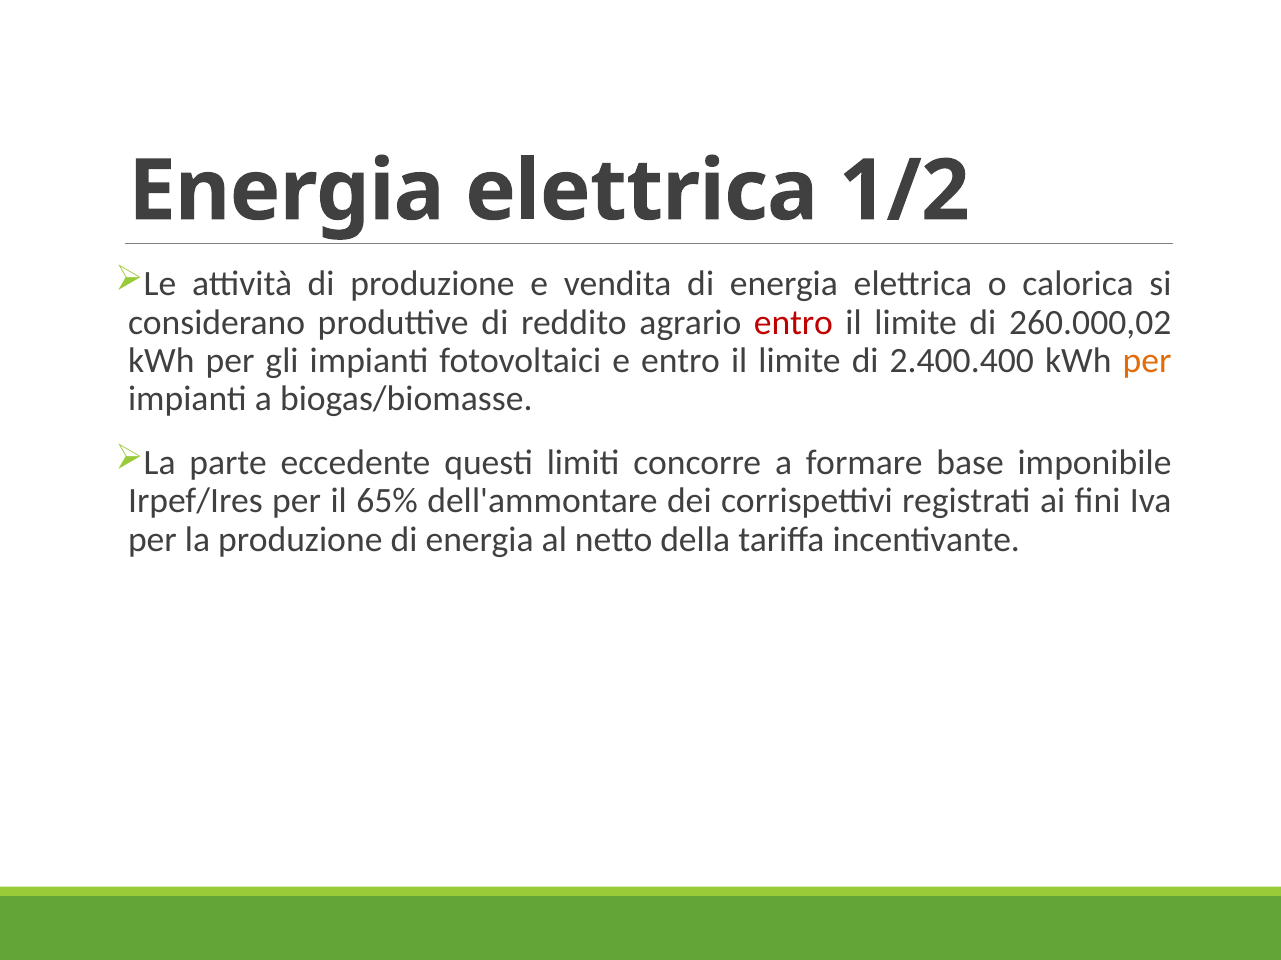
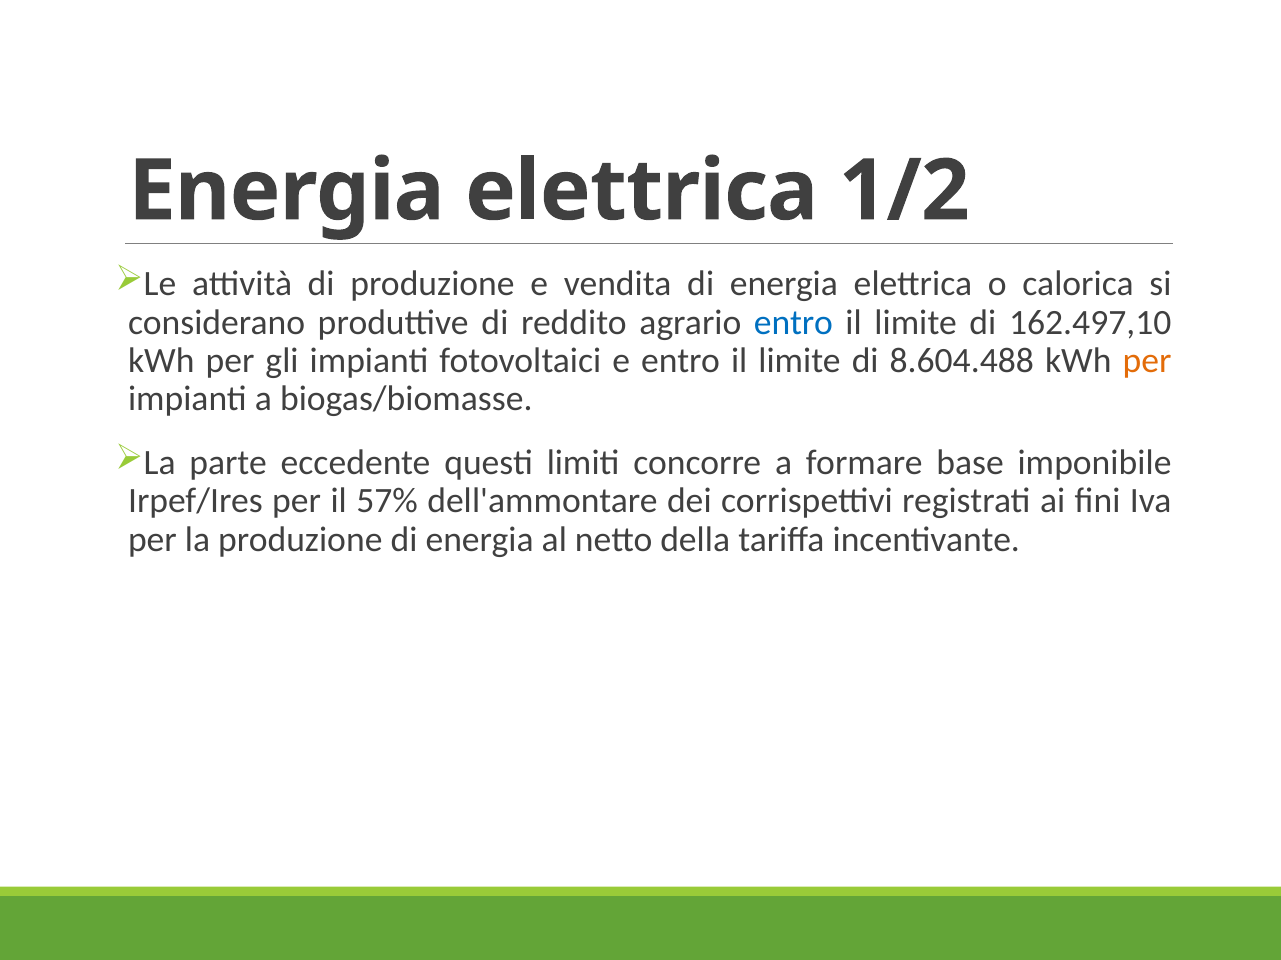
entro colour: red -> blue (793, 323)
260.000,02: 260.000,02 -> 162.497,10 (1090, 323)
2.400.400: 2.400.400 -> 8.604.488 (962, 361)
65%: 65% -> 57% (387, 501)
